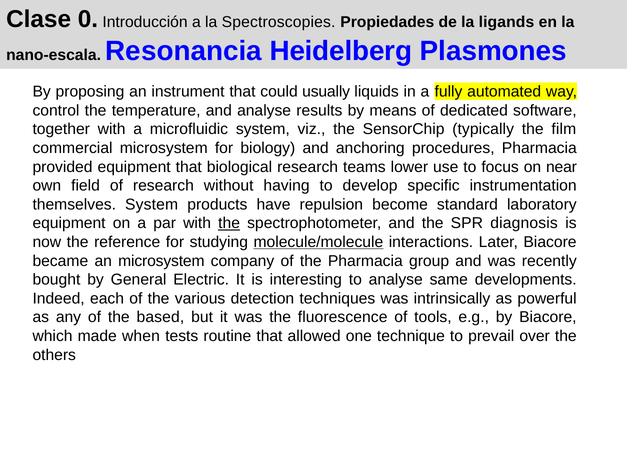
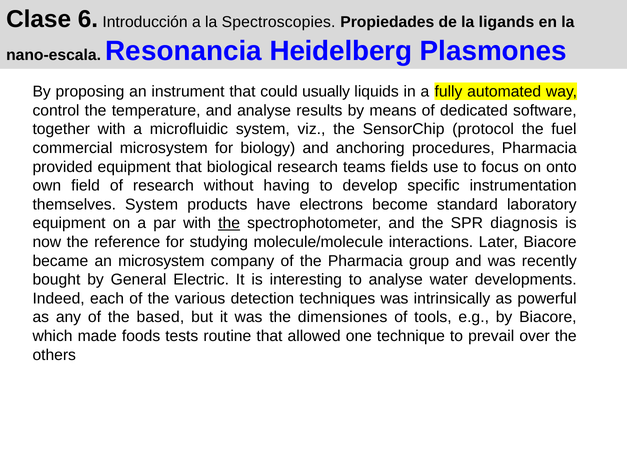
0: 0 -> 6 (88, 19)
typically: typically -> protocol (483, 129)
film: film -> fuel (564, 129)
lower: lower -> fields (409, 167)
near: near -> onto (561, 167)
repulsion: repulsion -> electrons (331, 205)
molecule/molecule underline: present -> none (318, 242)
same: same -> water (449, 280)
fluorescence: fluorescence -> dimensiones (343, 317)
when: when -> foods (141, 336)
